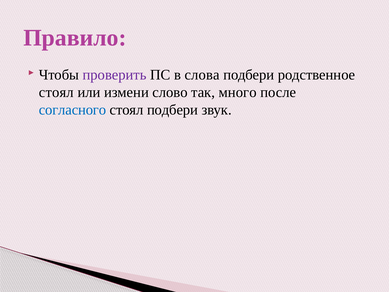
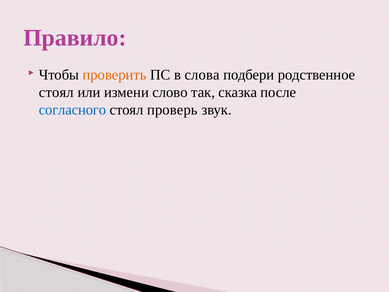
проверить colour: purple -> orange (115, 75)
много: много -> сказка (238, 92)
стоял подбери: подбери -> проверь (172, 110)
